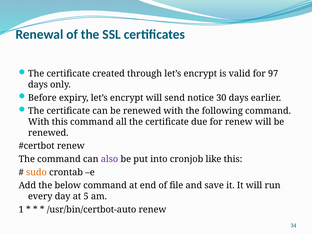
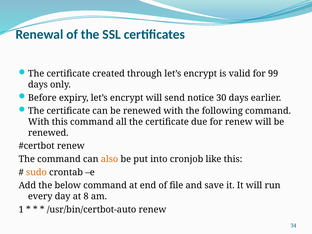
97: 97 -> 99 (273, 74)
also colour: purple -> orange (110, 159)
5: 5 -> 8 (86, 196)
